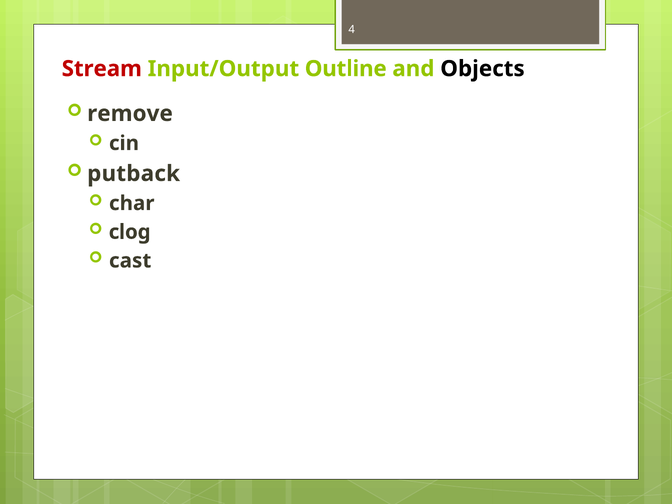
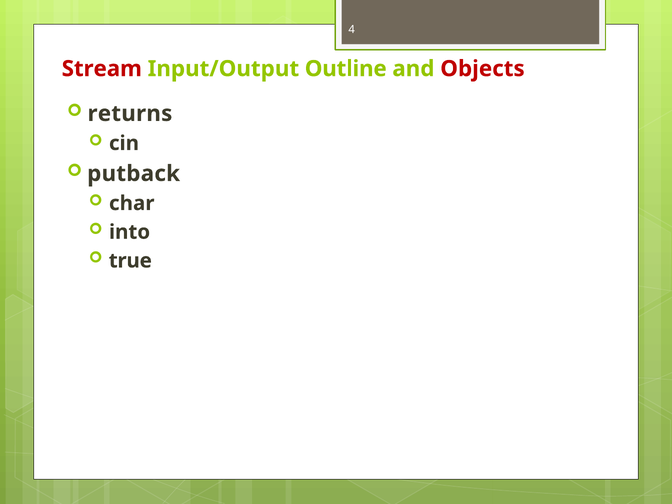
Objects colour: black -> red (482, 69)
remove: remove -> returns (130, 114)
clog: clog -> into (130, 232)
cast: cast -> true (130, 261)
